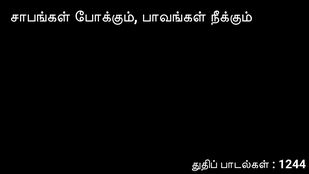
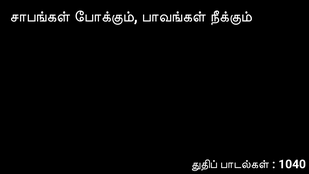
1244: 1244 -> 1040 (292, 164)
